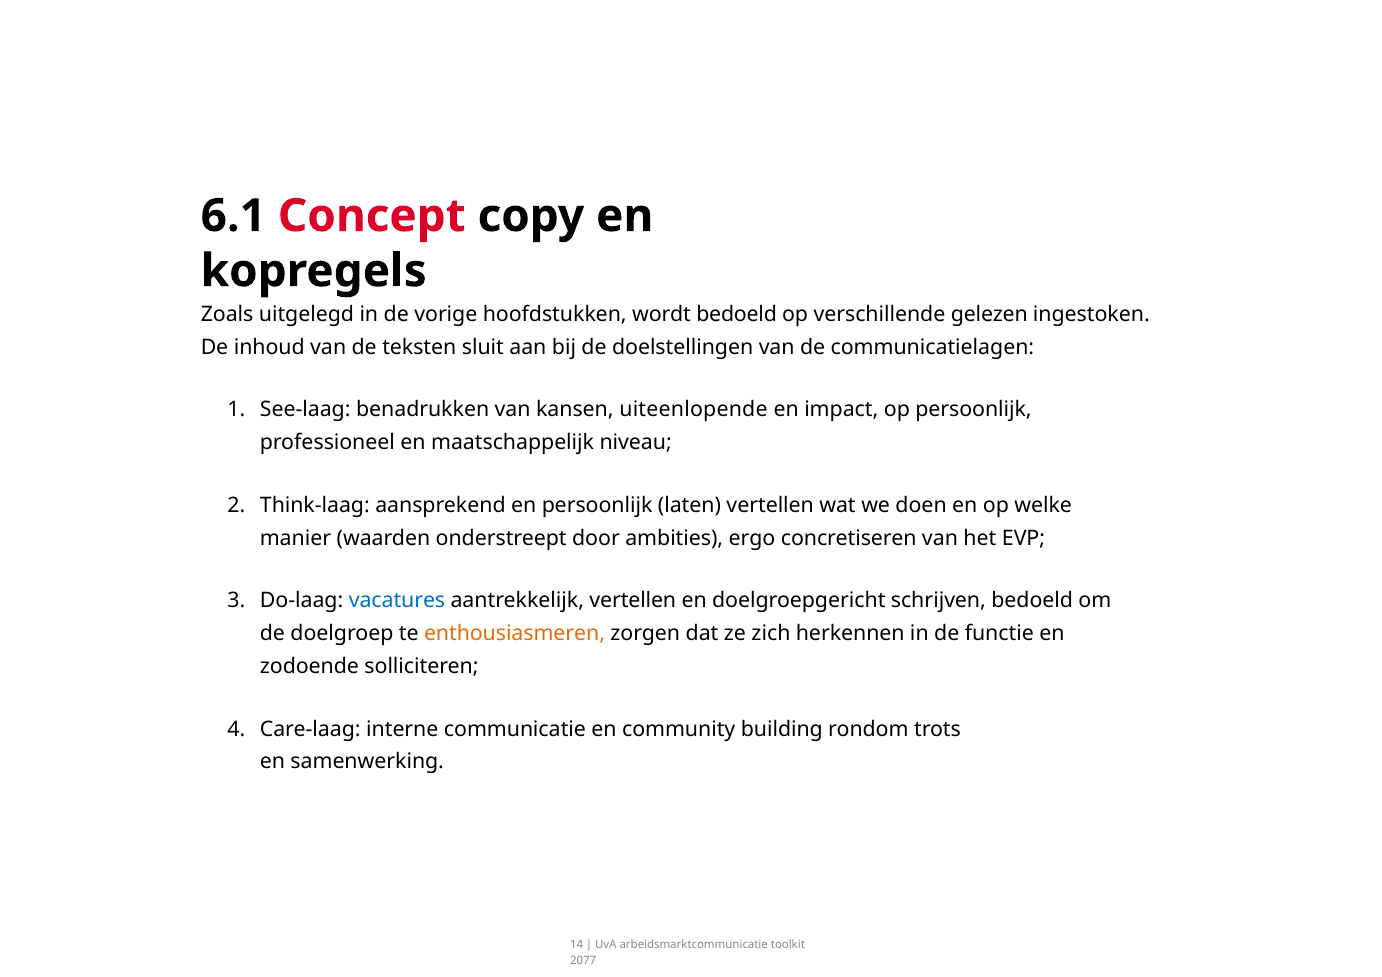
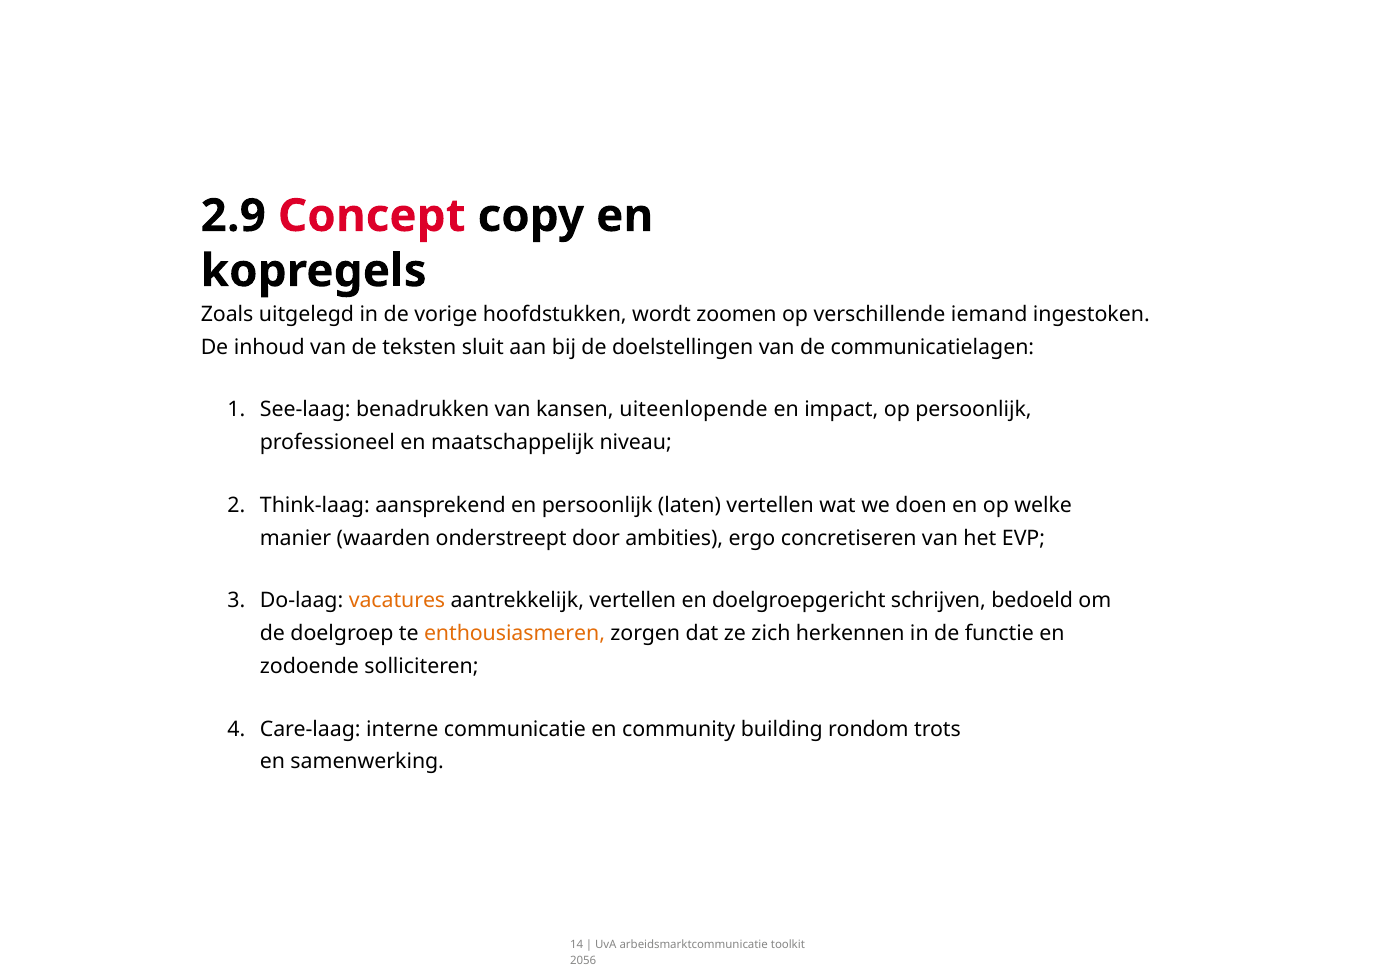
6.1: 6.1 -> 2.9 (233, 216)
wordt bedoeld: bedoeld -> zoomen (737, 315)
gelezen: gelezen -> iemand (989, 315)
vacatures colour: blue -> orange (397, 601)
2077: 2077 -> 2056 (583, 961)
